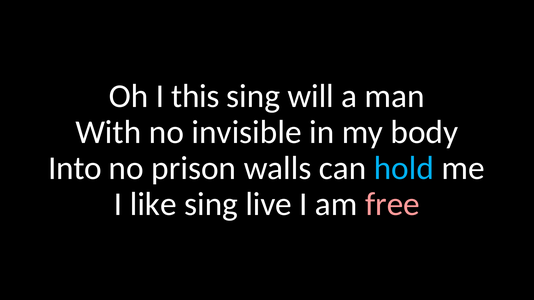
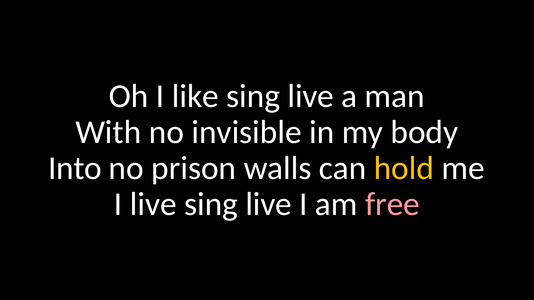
this: this -> like (195, 96)
will: will -> live (311, 96)
hold colour: light blue -> yellow (404, 168)
I like: like -> live (153, 205)
